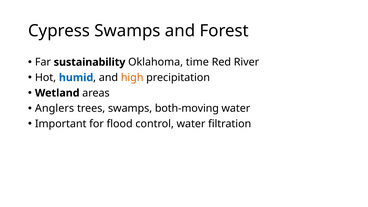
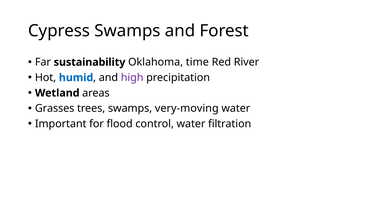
high colour: orange -> purple (132, 78)
Anglers: Anglers -> Grasses (55, 108)
both-moving: both-moving -> very-moving (187, 108)
